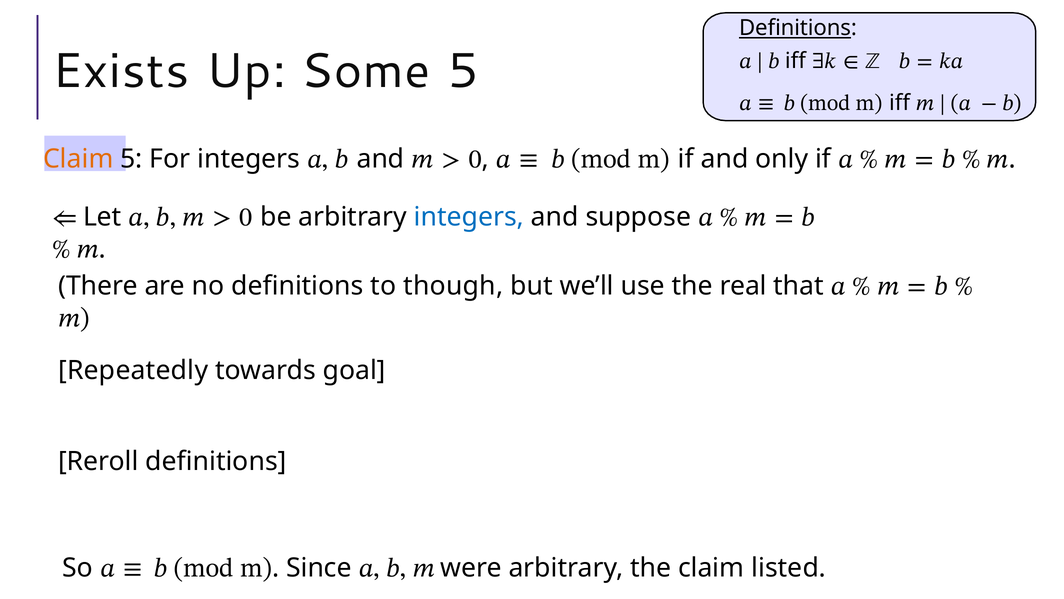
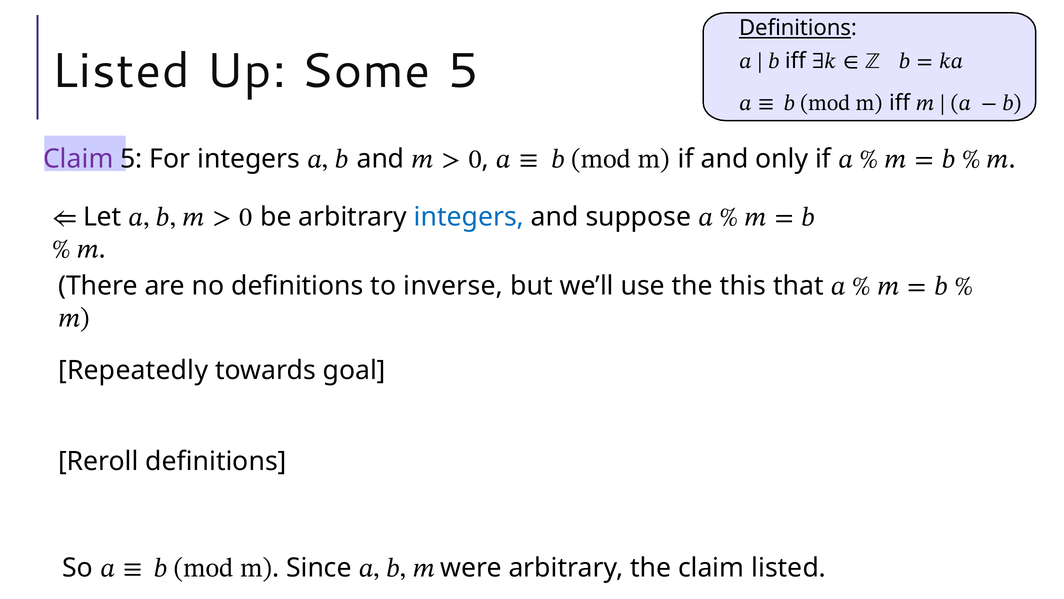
Exists: Exists -> Listed (121, 71)
Claim colour: orange -> purple (78, 159)
though: though -> inverse (453, 286)
real: real -> this (743, 286)
